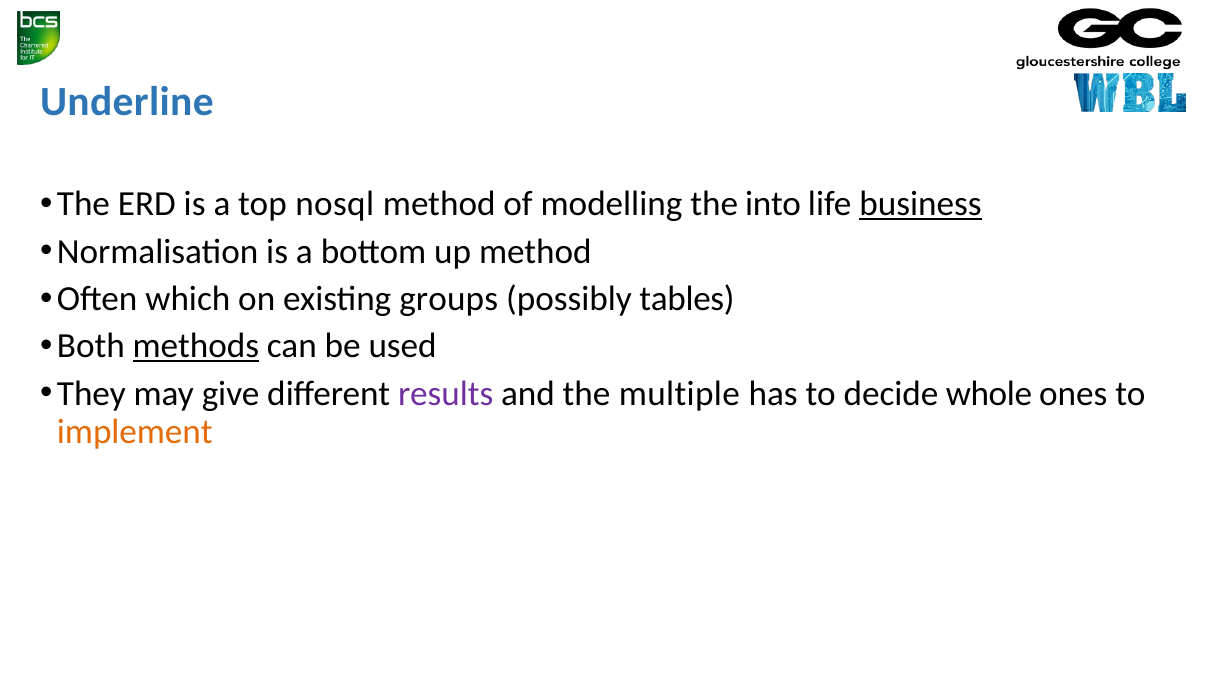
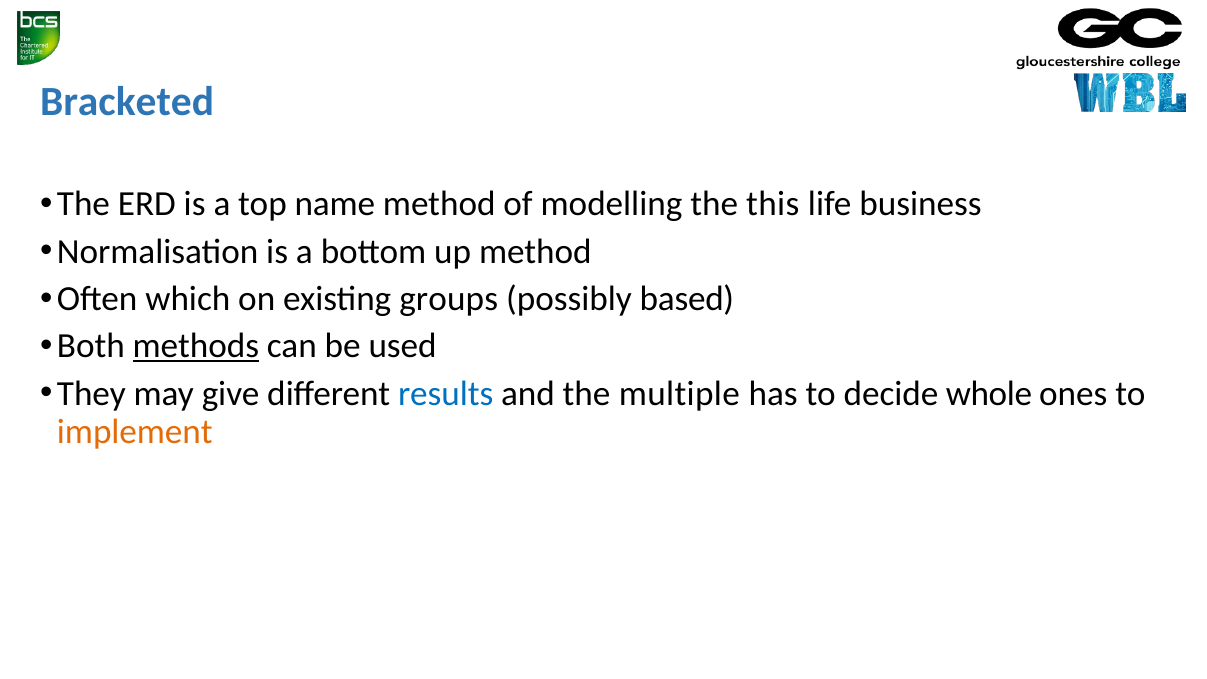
Underline: Underline -> Bracketed (127, 101)
nosql: nosql -> name (335, 204)
into: into -> this (773, 204)
business underline: present -> none (920, 204)
tables: tables -> based (687, 299)
results colour: purple -> blue (446, 394)
